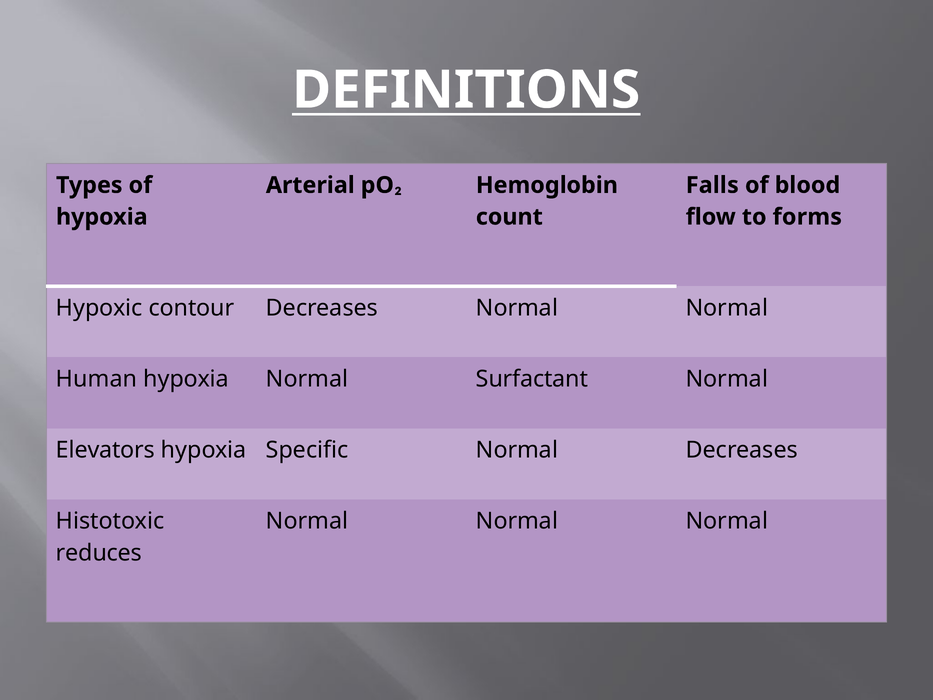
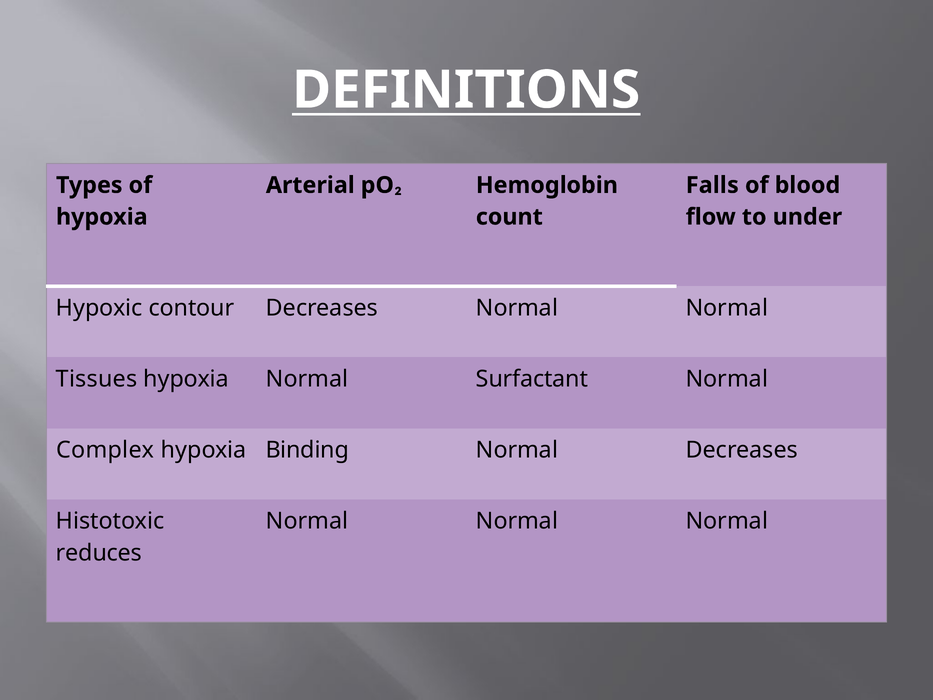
forms: forms -> under (807, 217)
Human: Human -> Tissues (97, 379)
Elevators: Elevators -> Complex (105, 450)
Specific: Specific -> Binding (307, 450)
